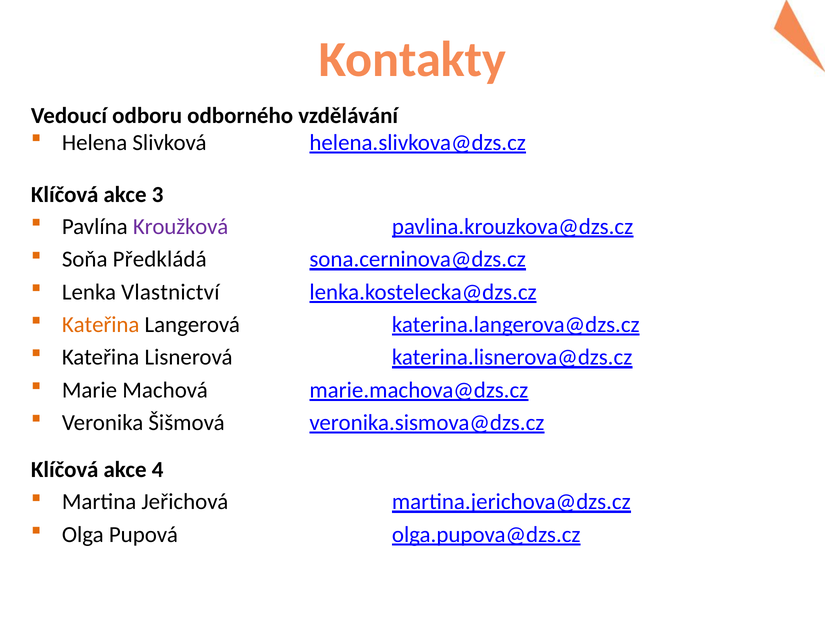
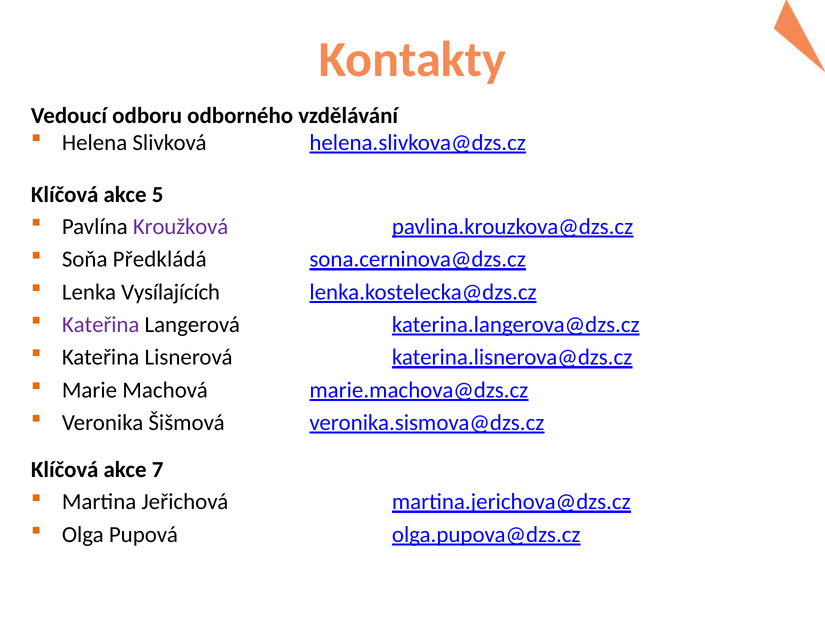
3: 3 -> 5 (158, 195)
Vlastnictví: Vlastnictví -> Vysílajících (171, 292)
Kateřina colour: orange -> purple (101, 325)
4: 4 -> 7 (158, 470)
